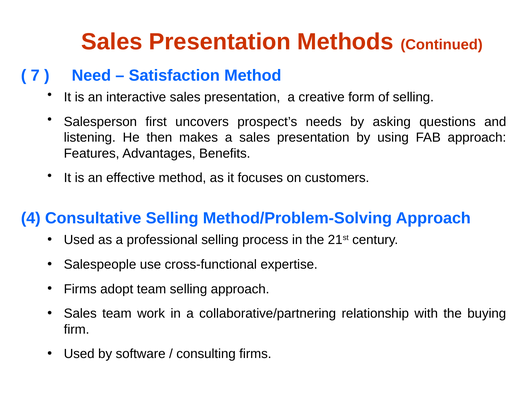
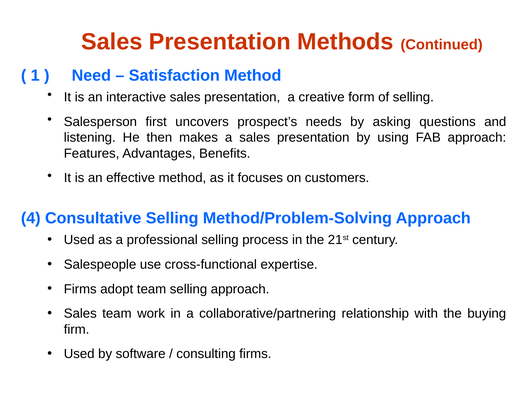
7: 7 -> 1 (35, 76)
